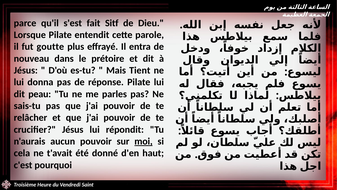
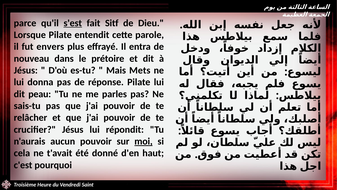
s'est underline: none -> present (73, 23)
goutte: goutte -> envers (50, 47)
Tient: Tient -> Mets (140, 70)
